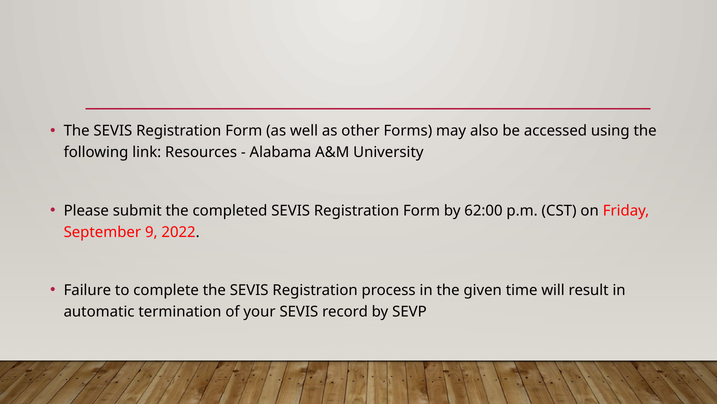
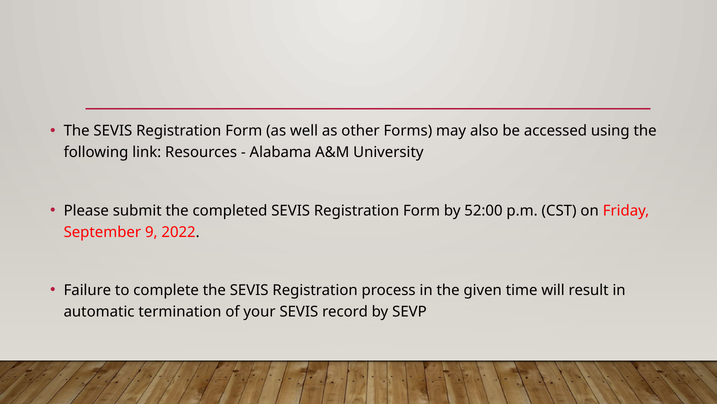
62:00: 62:00 -> 52:00 (483, 210)
